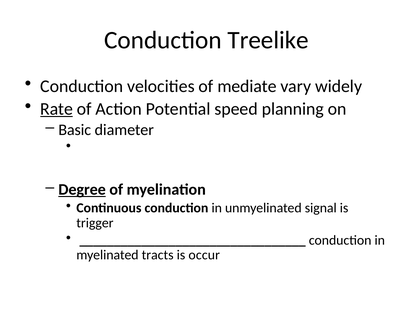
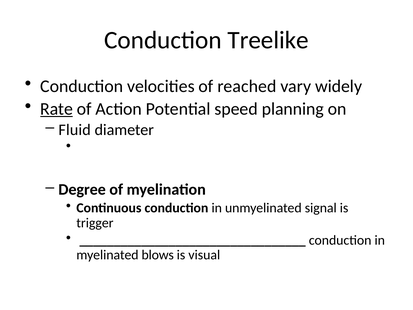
mediate: mediate -> reached (247, 86)
Basic: Basic -> Fluid (75, 130)
Degree underline: present -> none (82, 189)
tracts: tracts -> blows (158, 255)
occur: occur -> visual (204, 255)
